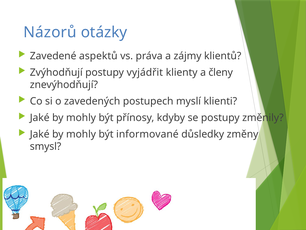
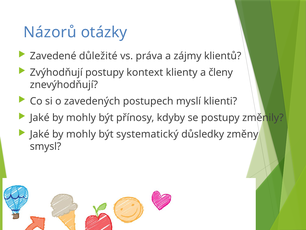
aspektů: aspektů -> důležité (98, 56)
vyjádřit: vyjádřit -> kontext (145, 72)
informované: informované -> systematický (147, 134)
